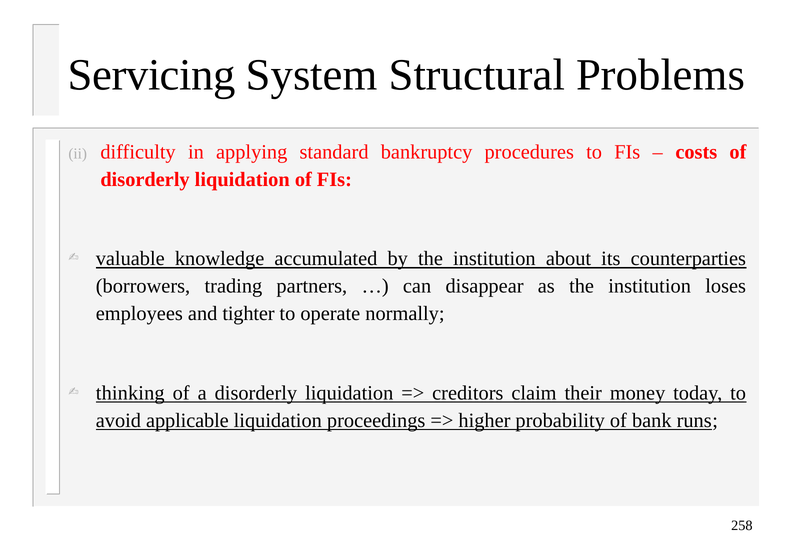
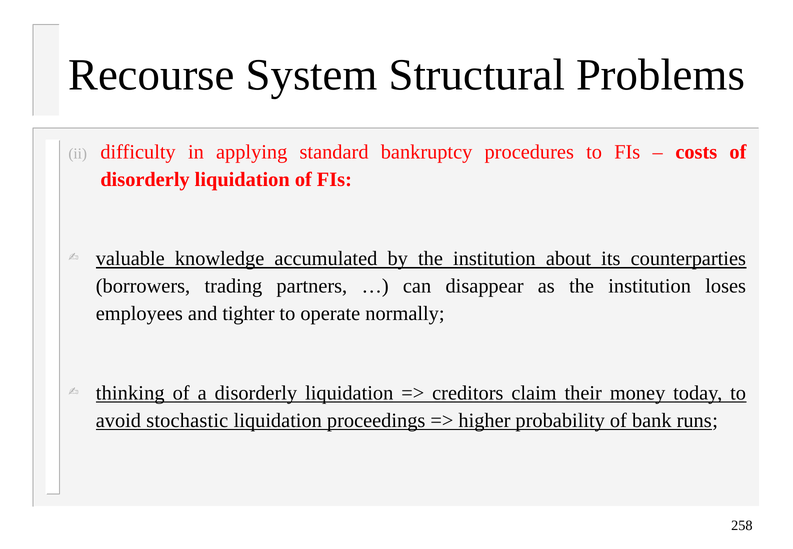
Servicing: Servicing -> Recourse (152, 75)
applicable: applicable -> stochastic (187, 421)
